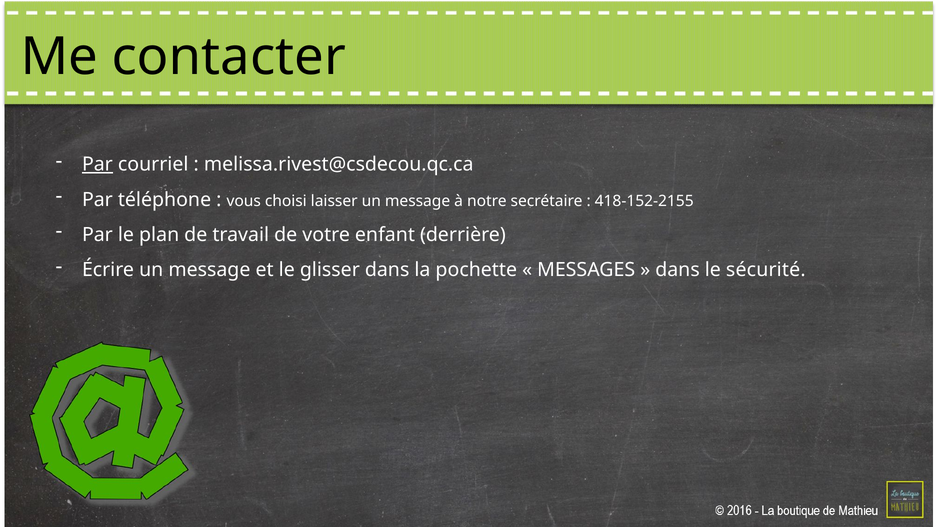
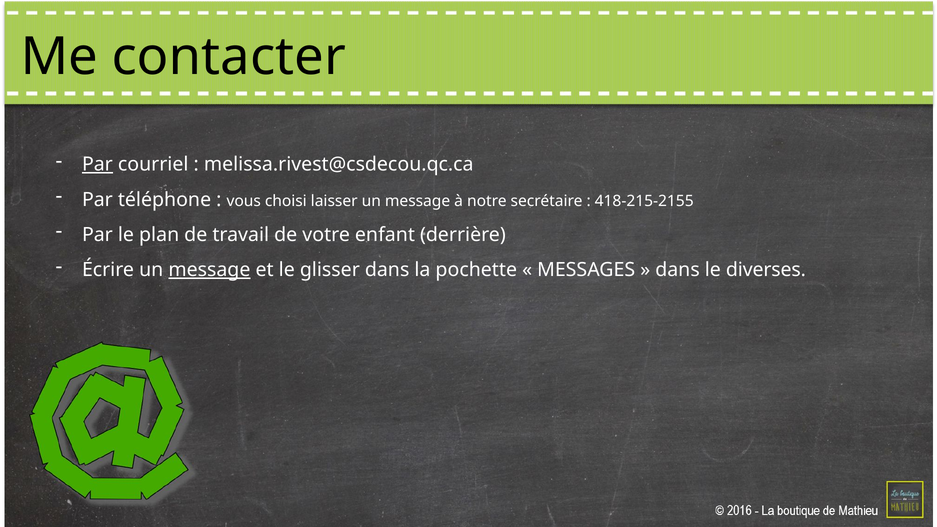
418-152-2155: 418-152-2155 -> 418-215-2155 (644, 201)
message underline: none -> present (209, 270)
sécurité: sécurité -> diverses (766, 270)
